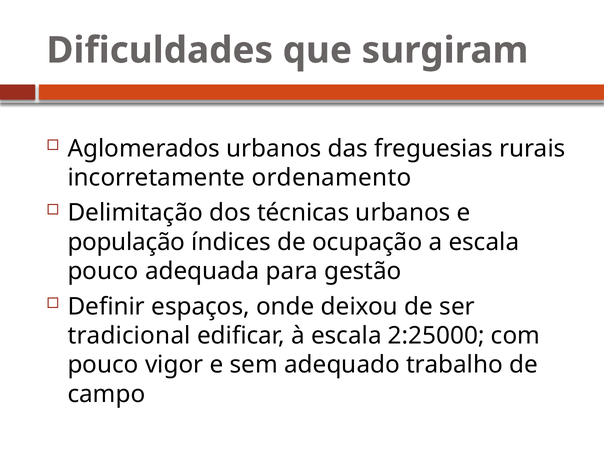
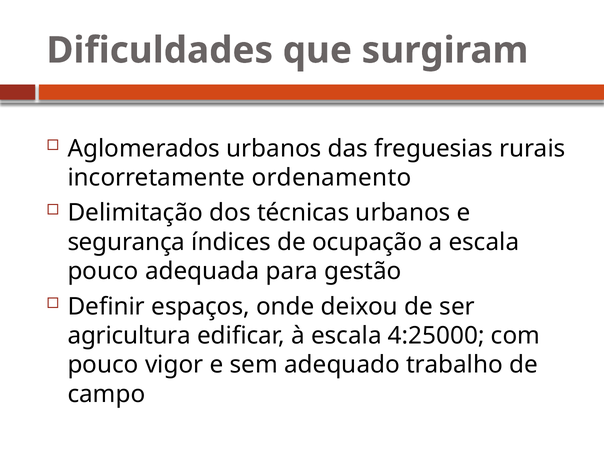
população: população -> segurança (126, 242)
tradicional: tradicional -> agricultura (129, 336)
2:25000: 2:25000 -> 4:25000 (436, 336)
